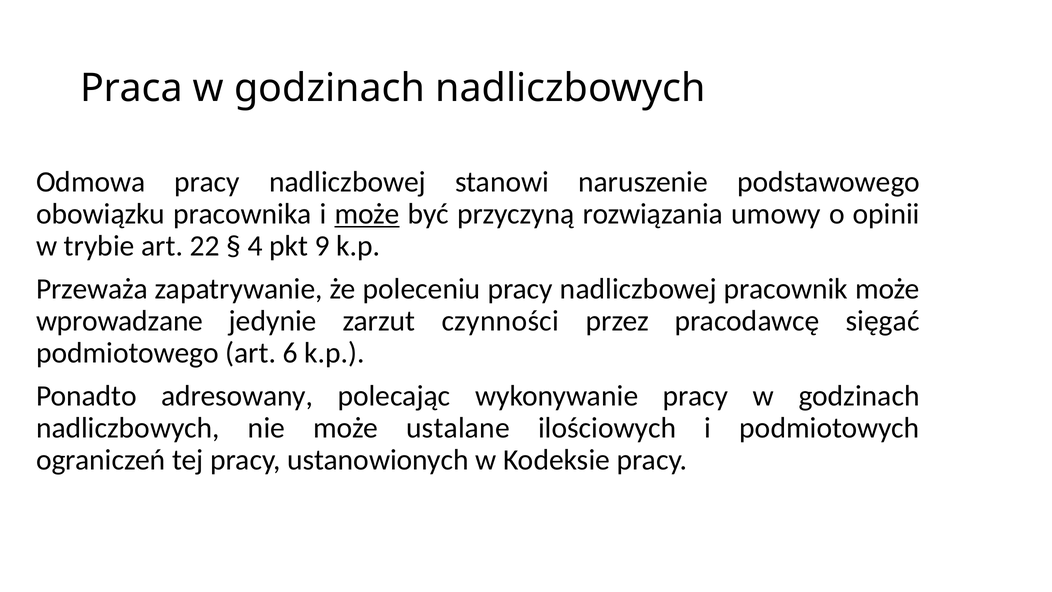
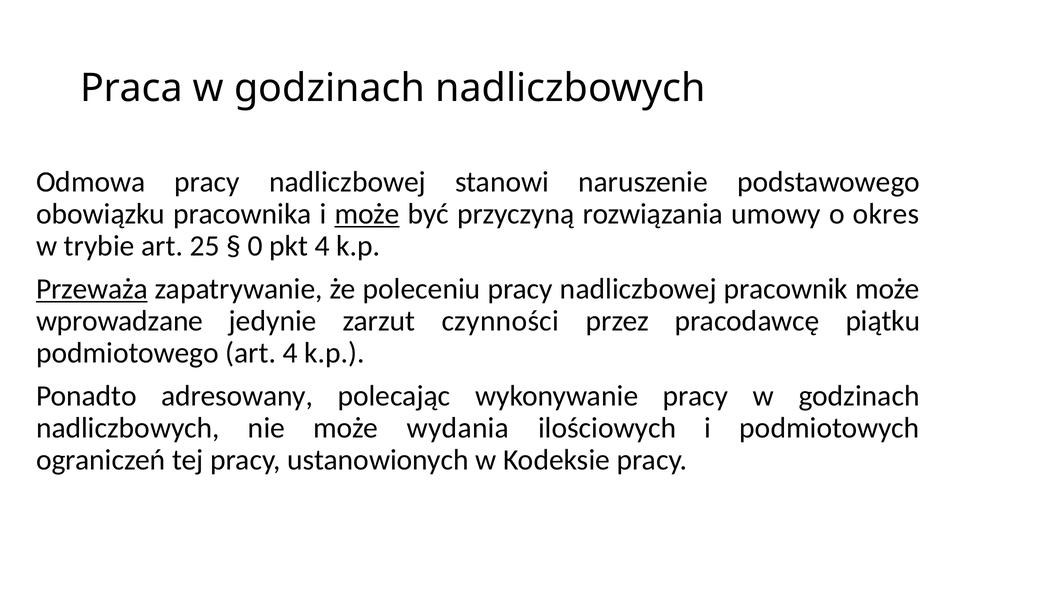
opinii: opinii -> okres (886, 214)
22: 22 -> 25 (205, 246)
4: 4 -> 0 (255, 246)
pkt 9: 9 -> 4 (322, 246)
Przeważa underline: none -> present (92, 289)
sięgać: sięgać -> piątku (883, 321)
art 6: 6 -> 4 (290, 353)
ustalane: ustalane -> wydania (458, 428)
